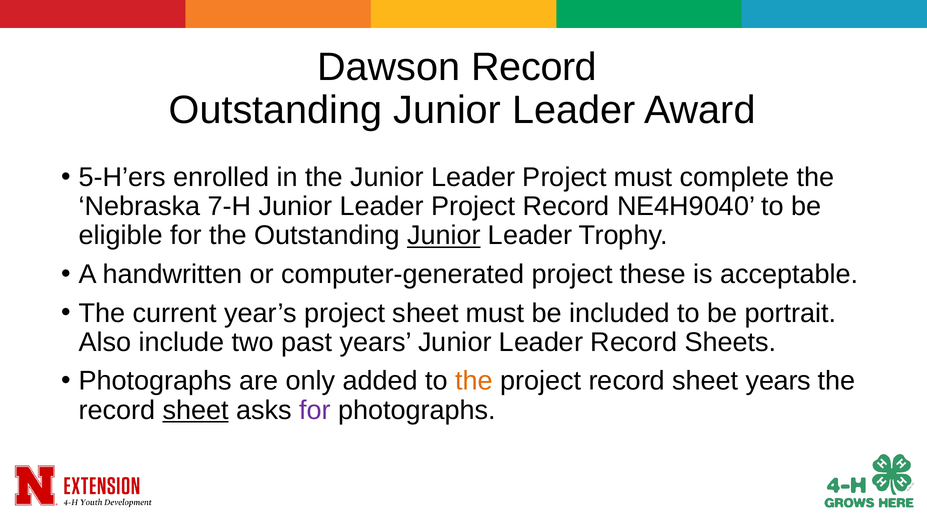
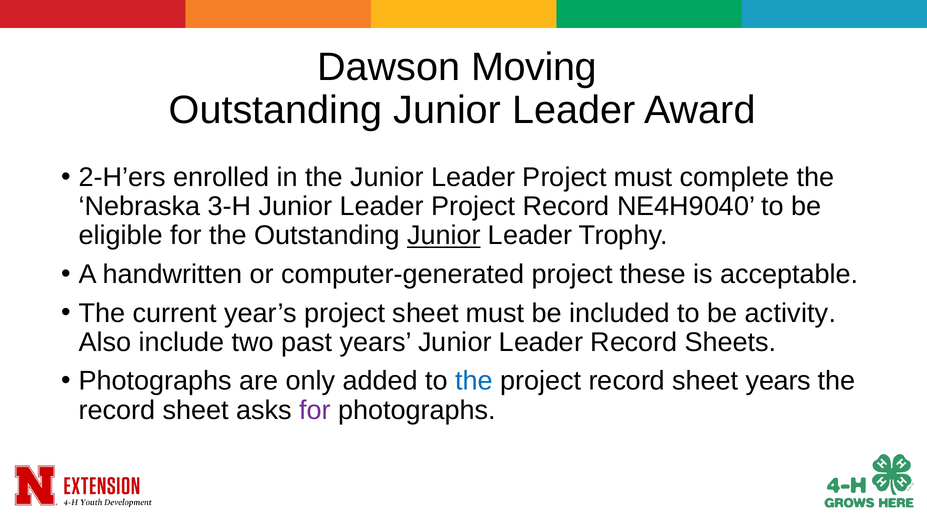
Dawson Record: Record -> Moving (534, 67)
5-H’ers: 5-H’ers -> 2-H’ers (122, 177)
7-H: 7-H -> 3-H (229, 207)
portrait: portrait -> activity (790, 313)
the colour: orange -> blue (474, 381)
sheet underline: present -> none (196, 410)
